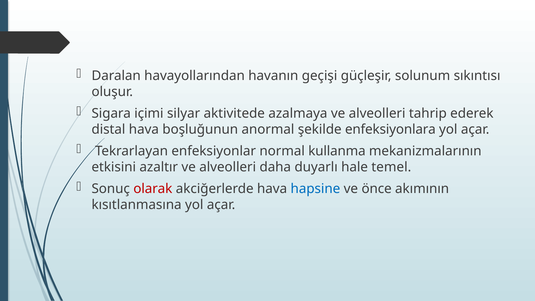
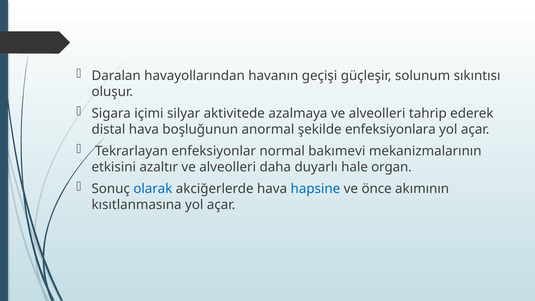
kullanma: kullanma -> bakımevi (337, 151)
temel: temel -> organ (391, 167)
olarak colour: red -> blue (153, 189)
